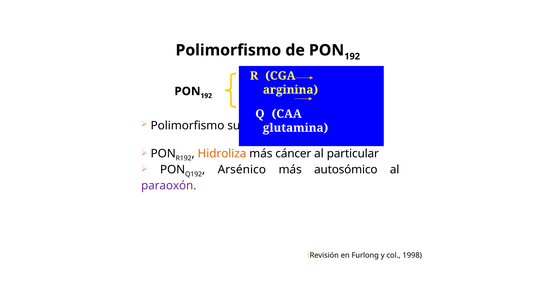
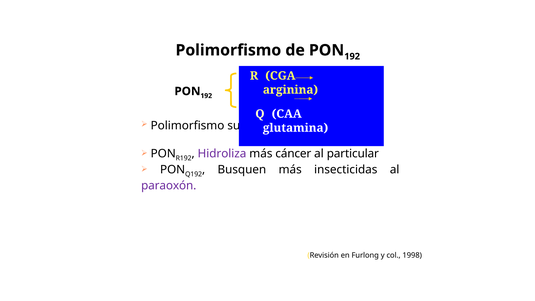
Hidroliza colour: orange -> purple (222, 154)
Arsénico: Arsénico -> Busquen (242, 170)
autosómico: autosómico -> insecticidas (346, 170)
